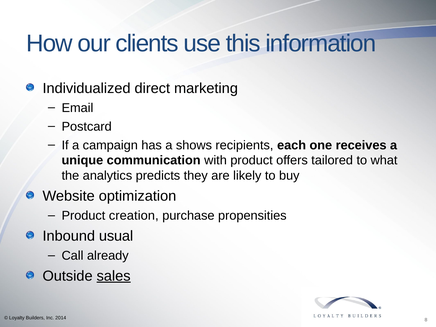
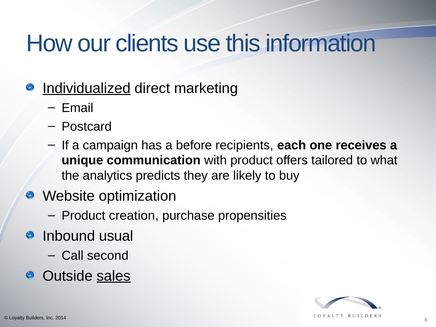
Individualized underline: none -> present (87, 88)
shows: shows -> before (194, 145)
already: already -> second (108, 256)
